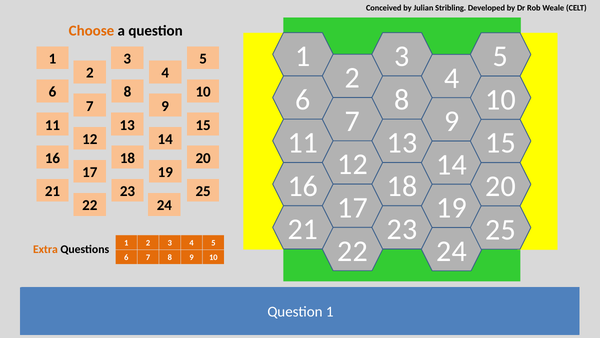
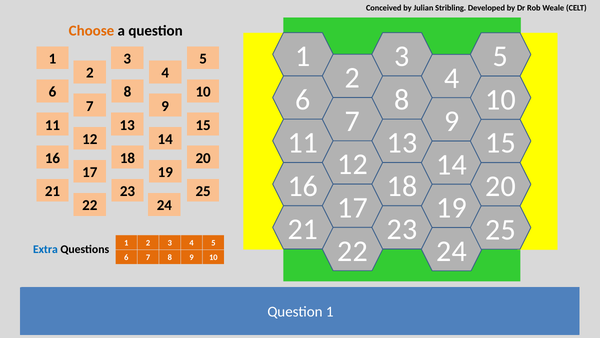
Extra colour: orange -> blue (45, 249)
